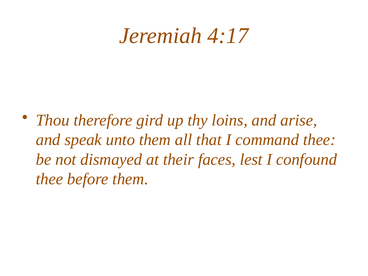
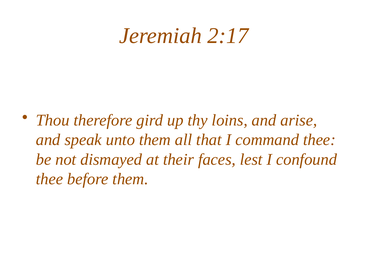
4:17: 4:17 -> 2:17 (228, 36)
